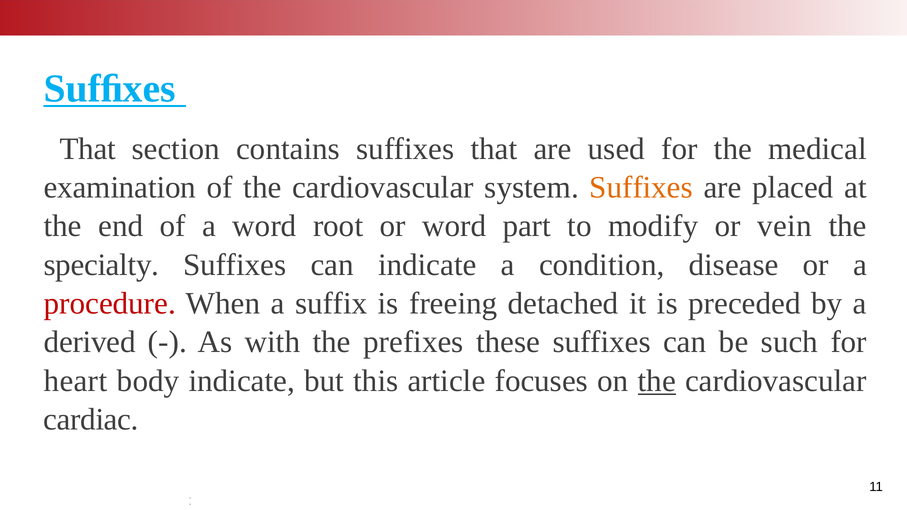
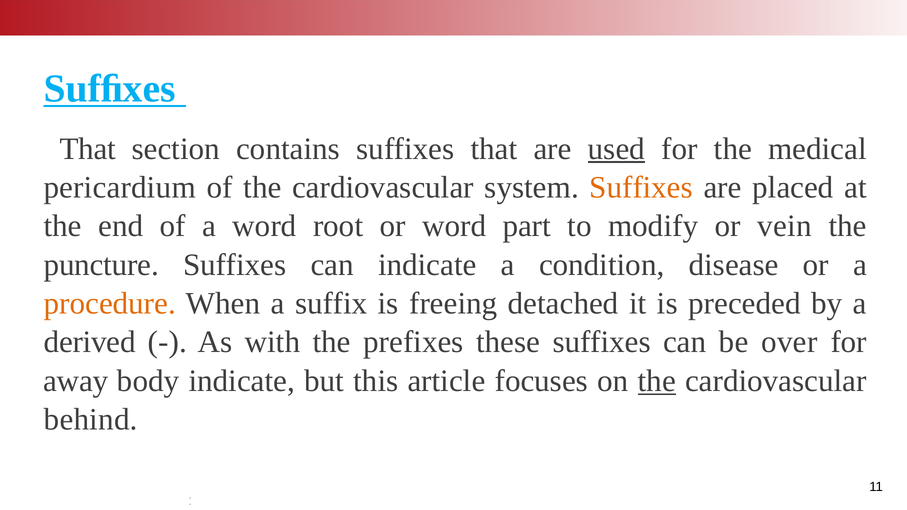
used underline: none -> present (616, 149)
examination: examination -> pericardium (120, 188)
specialty: specialty -> puncture (101, 265)
procedure colour: red -> orange (110, 304)
such: such -> over (789, 342)
heart: heart -> away (76, 381)
cardiac: cardiac -> behind (91, 420)
